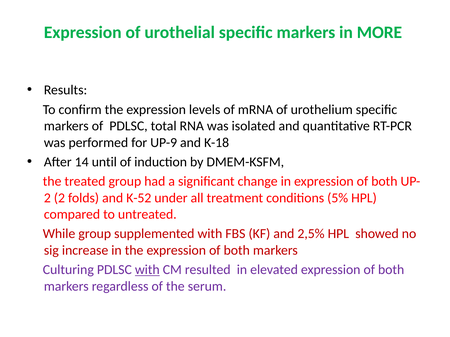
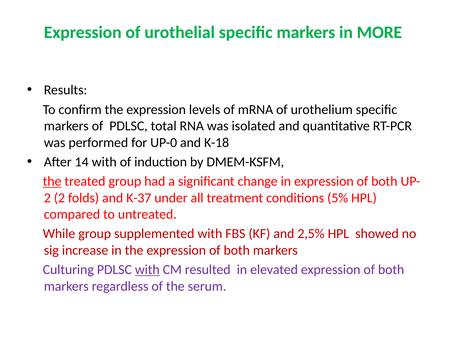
UP-9: UP-9 -> UP-0 (164, 143)
14 until: until -> with (104, 162)
the underline: none -> present (52, 182)
K-52: K-52 -> K-37 (139, 198)
